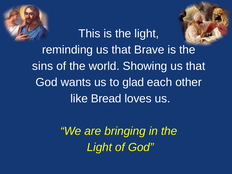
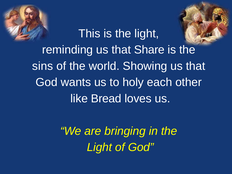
Brave: Brave -> Share (149, 50)
glad: glad -> holy (133, 82)
